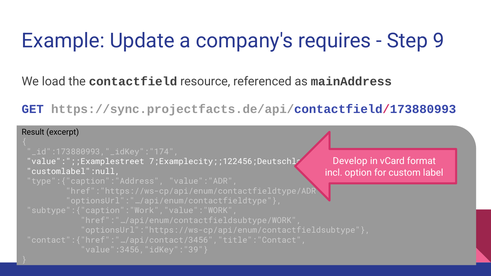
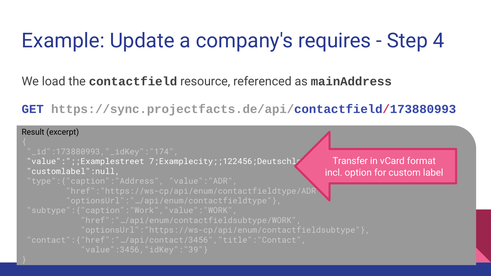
9: 9 -> 4 (439, 41)
Develop: Develop -> Transfer (350, 161)
